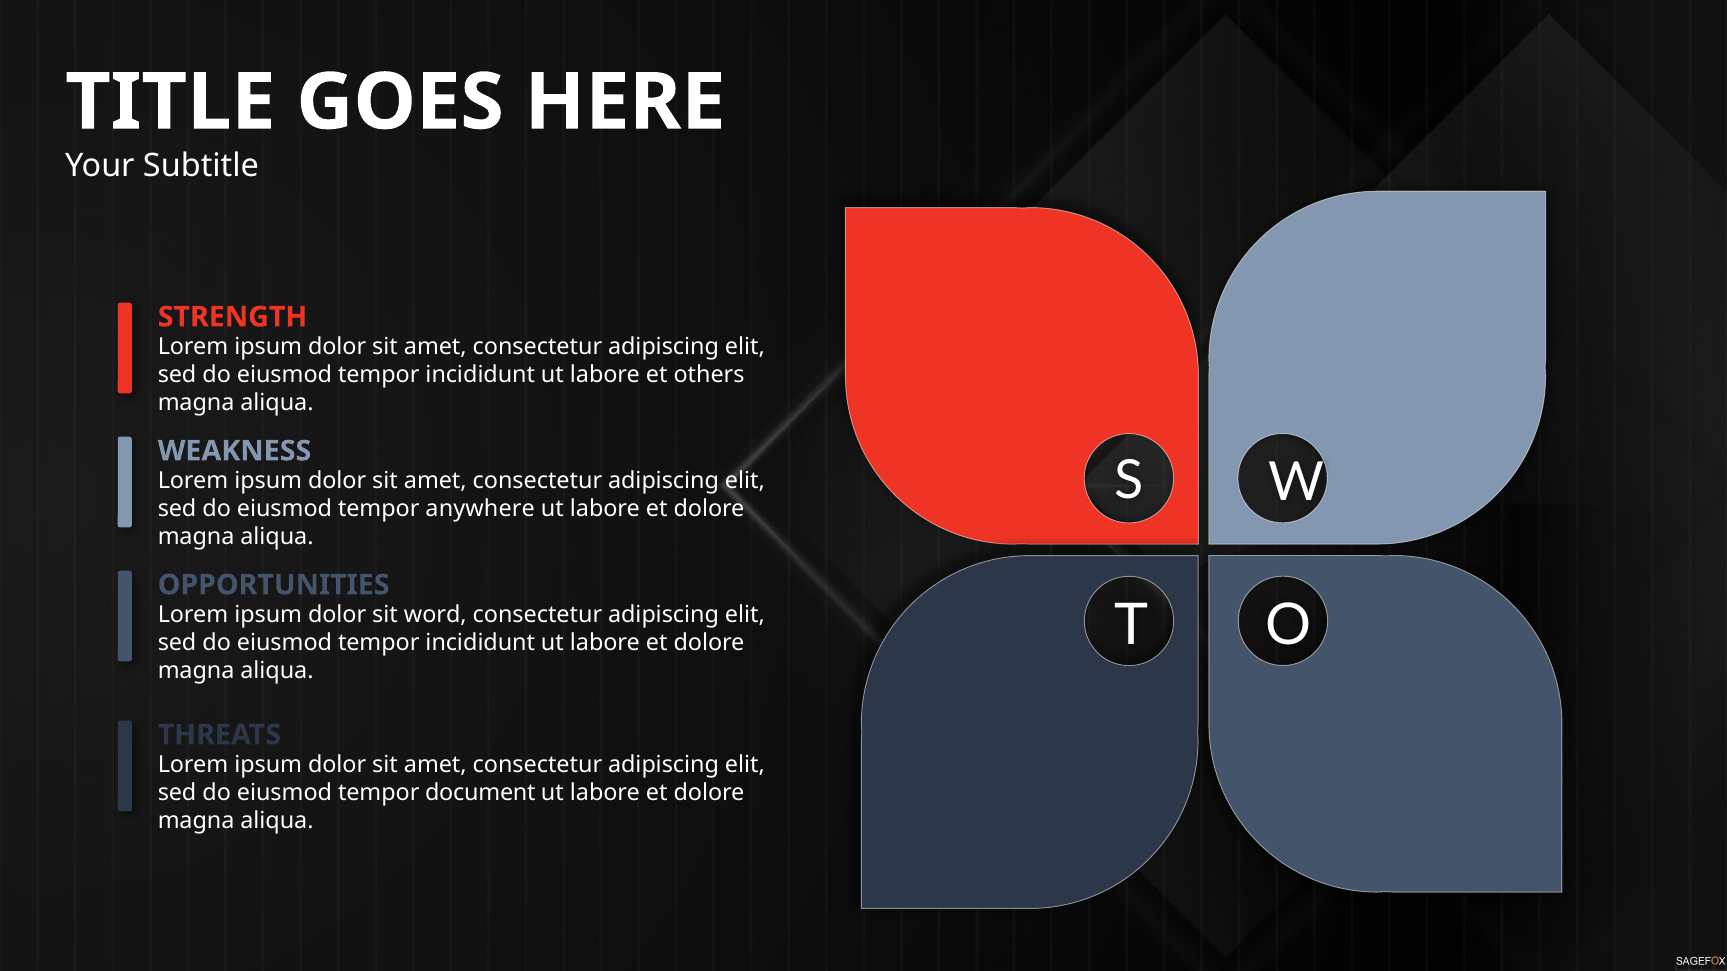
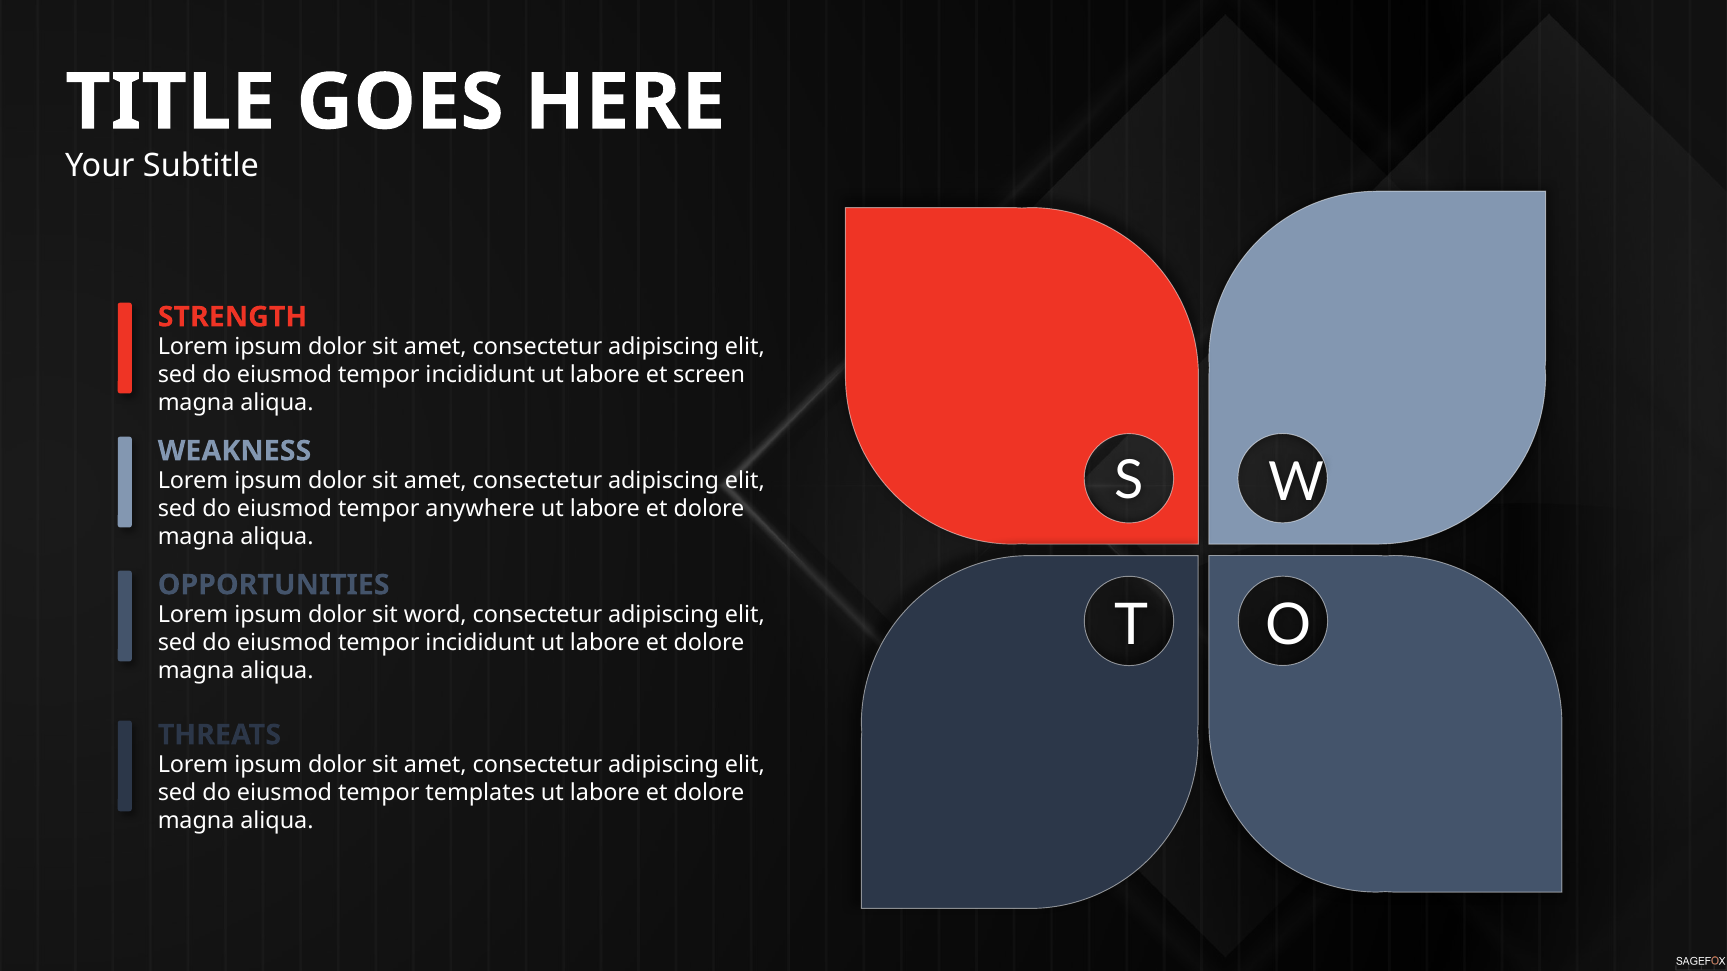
others: others -> screen (709, 375)
document: document -> templates (480, 793)
